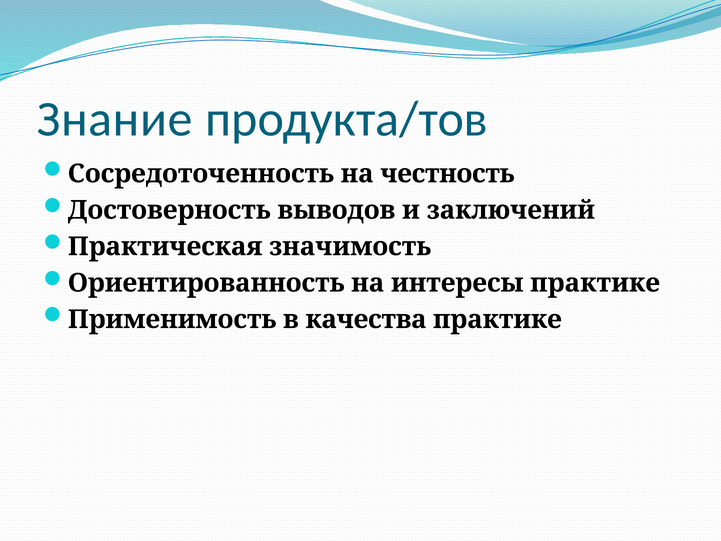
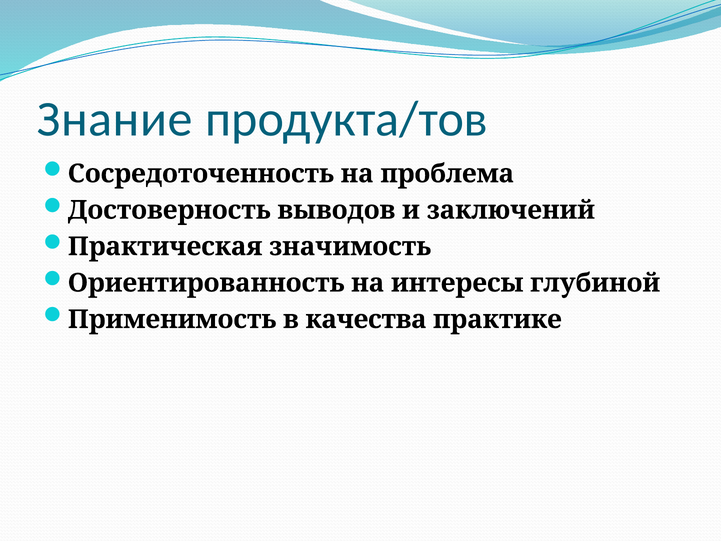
честность: честность -> проблема (447, 174)
интересы практике: практике -> глубиной (595, 283)
